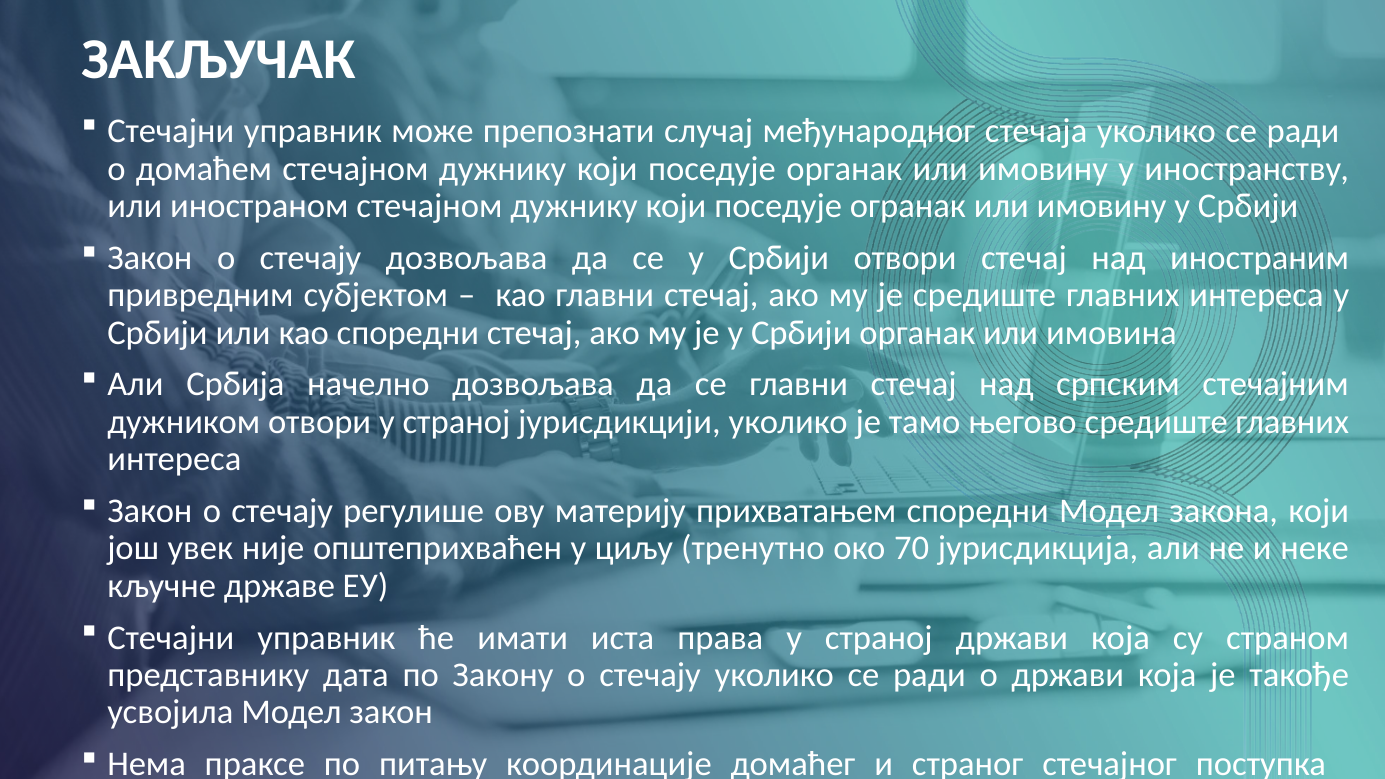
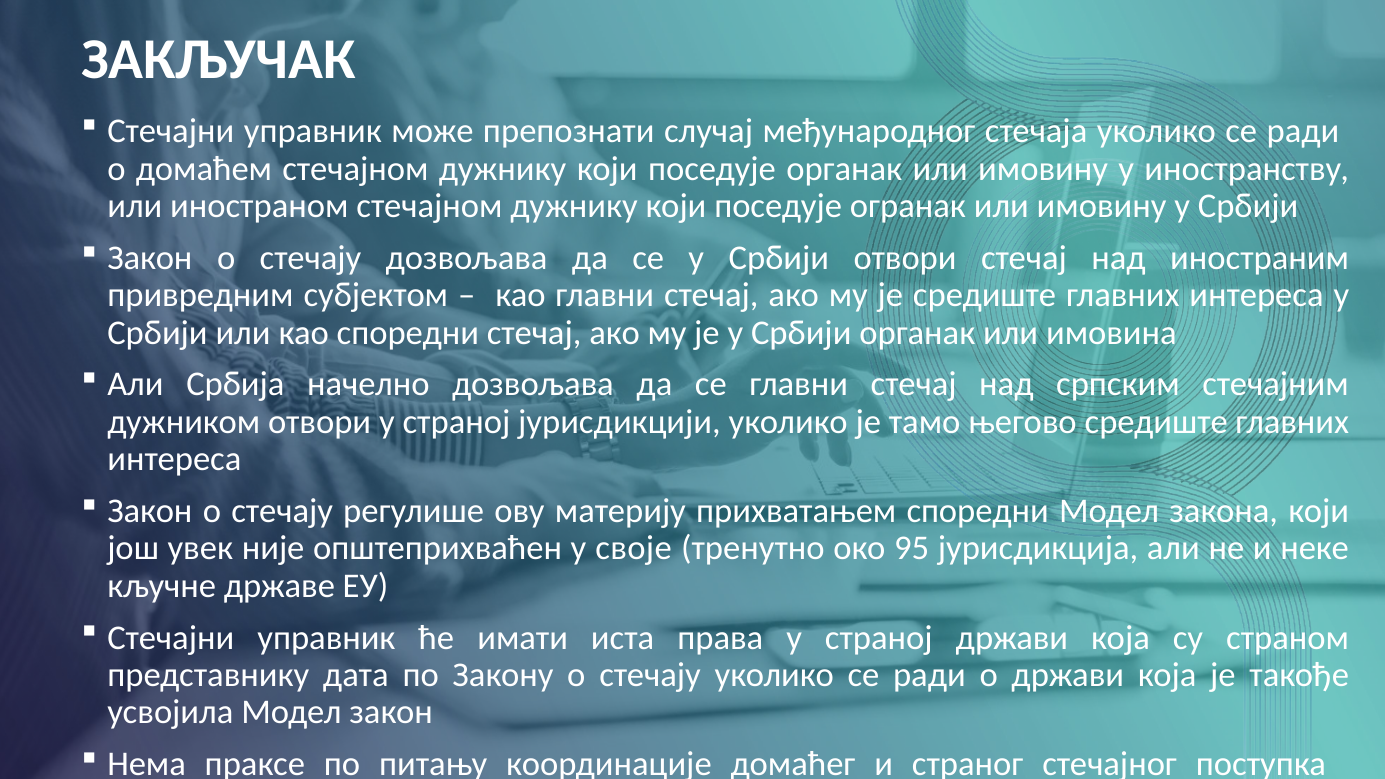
циљу: циљу -> своје (634, 548)
70: 70 -> 95 (912, 548)
